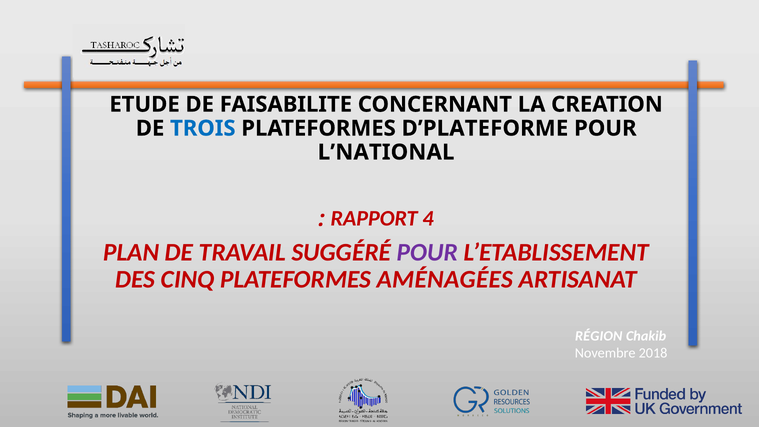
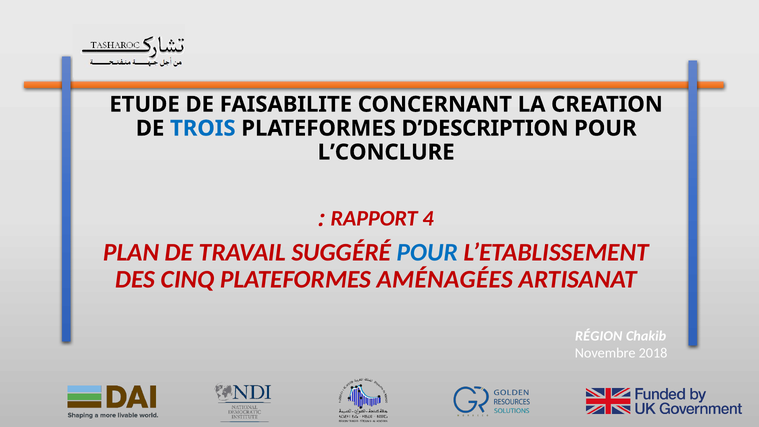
D’PLATEFORME: D’PLATEFORME -> D’DESCRIPTION (485, 128)
L’NATIONAL: L’NATIONAL -> L’CONCLURE (386, 152)
POUR colour: purple -> blue (427, 252)
